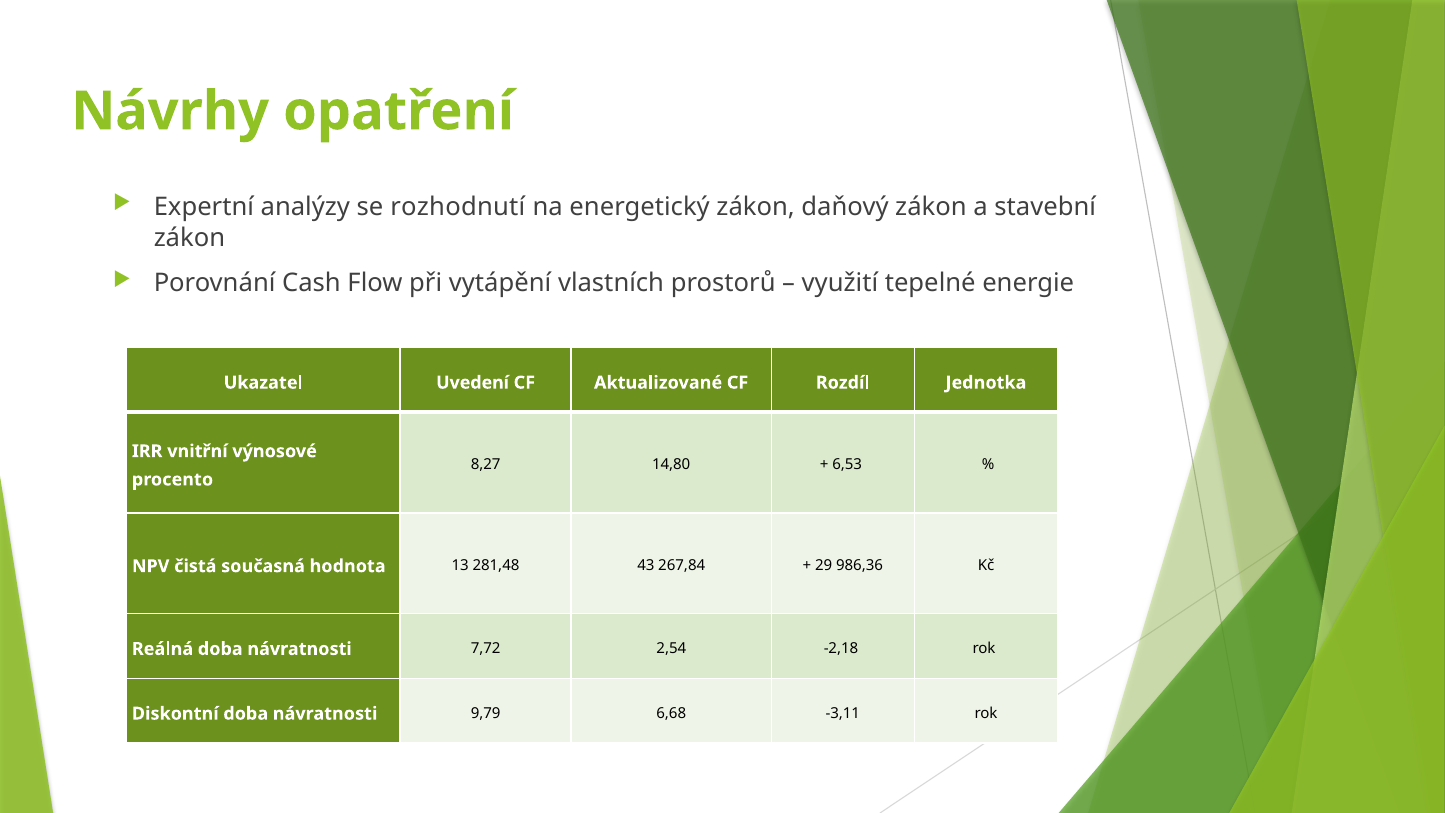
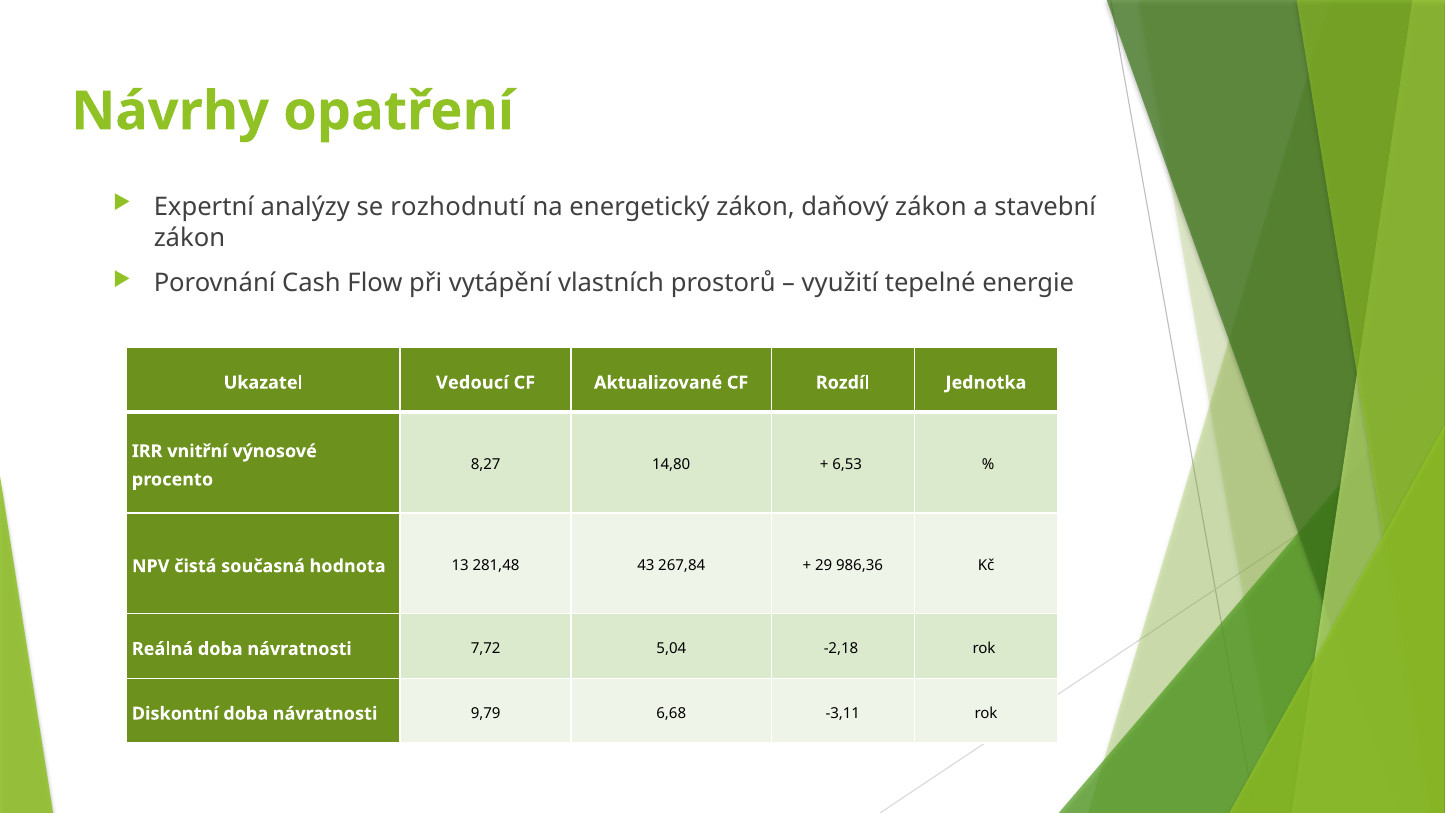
Uvedení: Uvedení -> Vedoucí (472, 383)
2,54: 2,54 -> 5,04 (671, 648)
